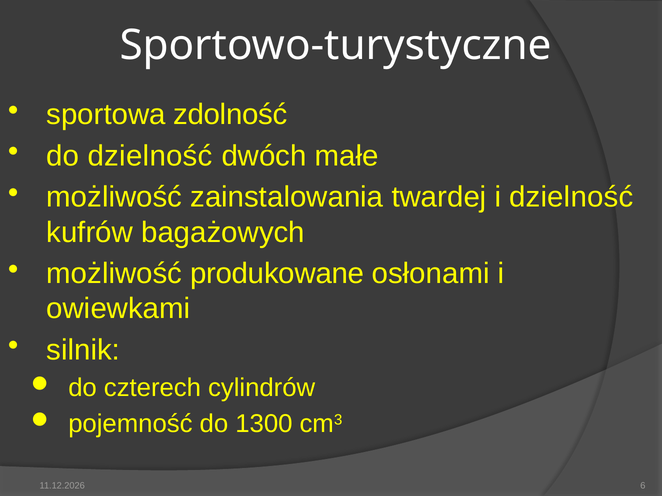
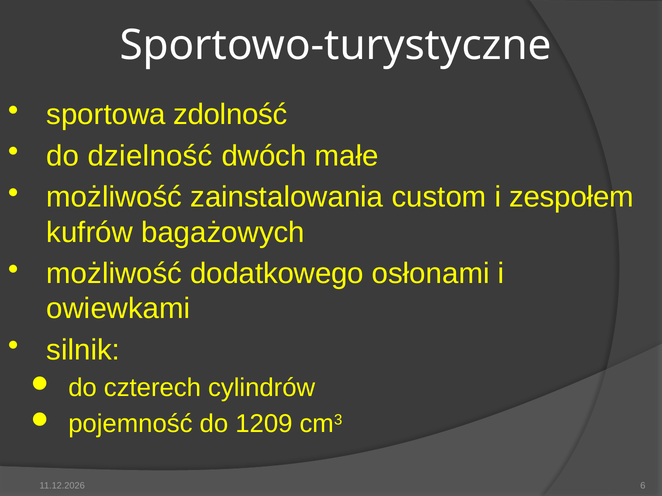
twardej: twardej -> custom (439, 197)
i dzielność: dzielność -> zespołem (572, 197)
produkowane: produkowane -> dodatkowego (277, 274)
1300: 1300 -> 1209 (264, 424)
